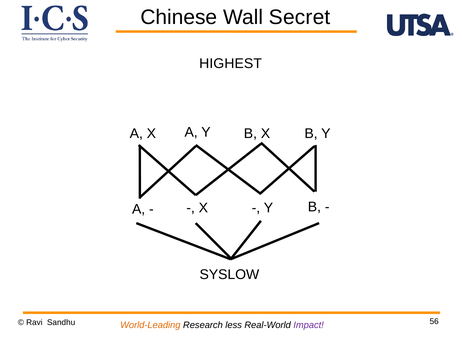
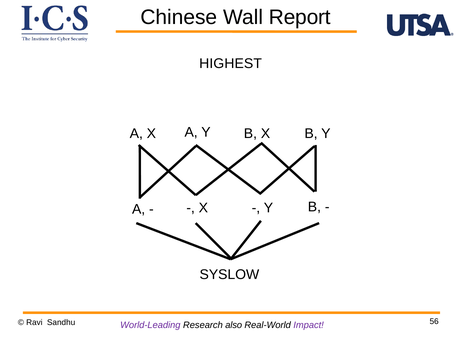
Secret: Secret -> Report (300, 17)
World-Leading colour: orange -> purple (150, 325)
less: less -> also (234, 325)
